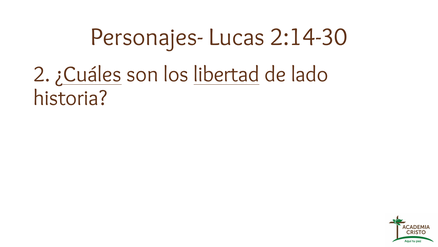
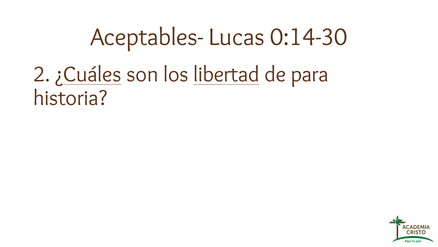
Personajes-: Personajes- -> Aceptables- (147, 37)
2:14-30: 2:14-30 -> 0:14-30 (309, 37)
lado: lado -> para (310, 74)
